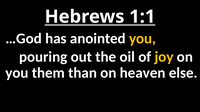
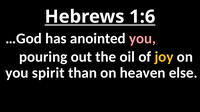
1:1: 1:1 -> 1:6 (142, 17)
you colour: yellow -> pink (142, 39)
them: them -> spirit (48, 73)
